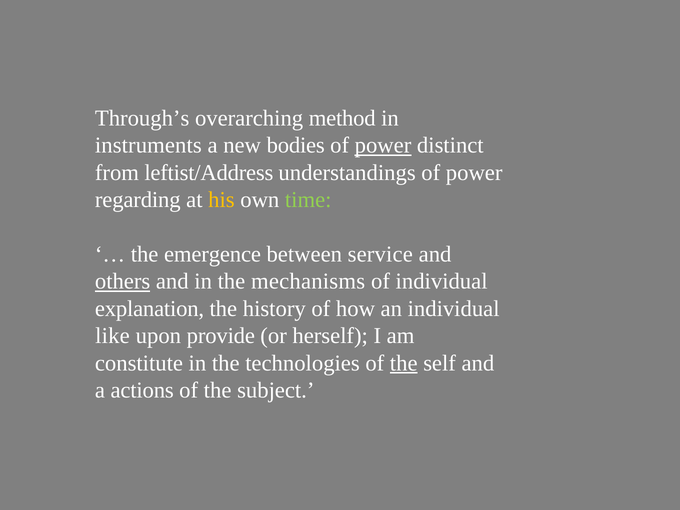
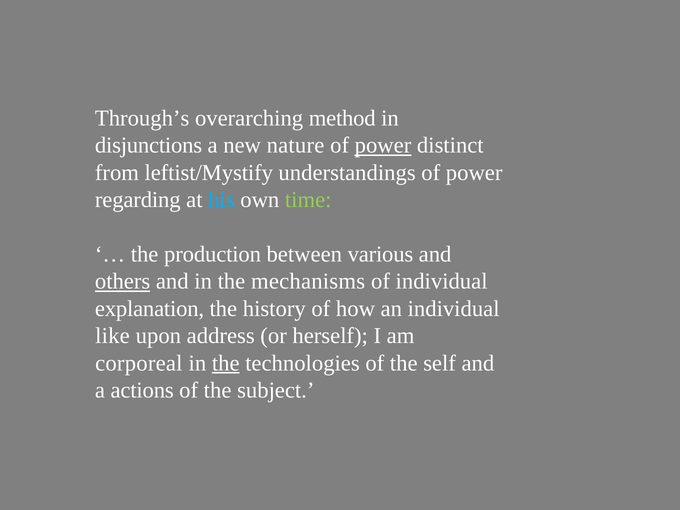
instruments: instruments -> disjunctions (149, 145)
bodies: bodies -> nature (295, 145)
leftist/Address: leftist/Address -> leftist/Mystify (209, 173)
his colour: yellow -> light blue (221, 200)
emergence: emergence -> production (213, 254)
service: service -> various (380, 254)
provide: provide -> address (221, 336)
constitute: constitute -> corporeal (139, 363)
the underline: none -> present (226, 363)
the underline: present -> none (404, 363)
